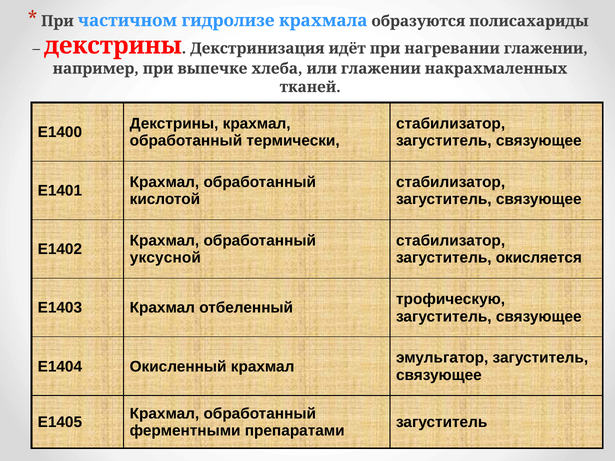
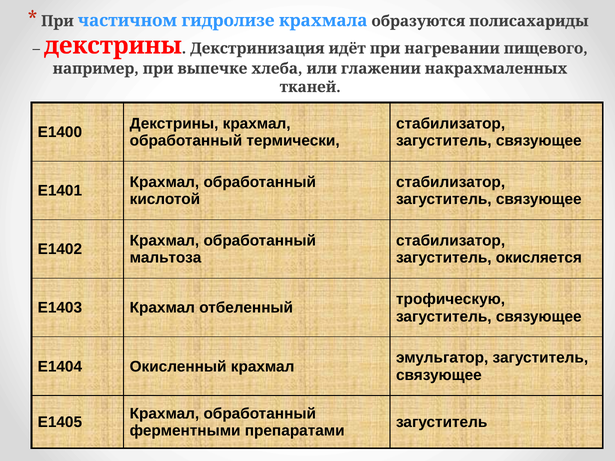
нагревании глажении: глажении -> пищевого (546, 48)
уксусной: уксусной -> мальтоза (166, 258)
